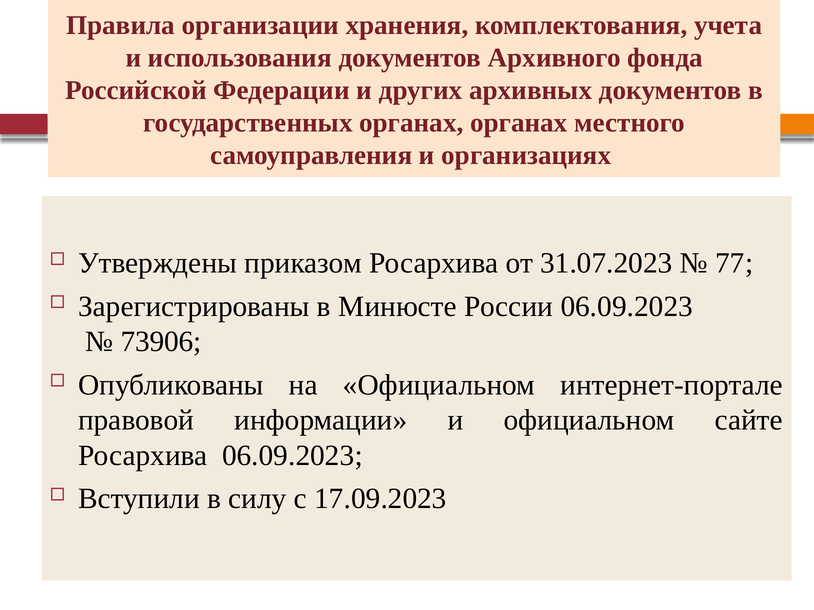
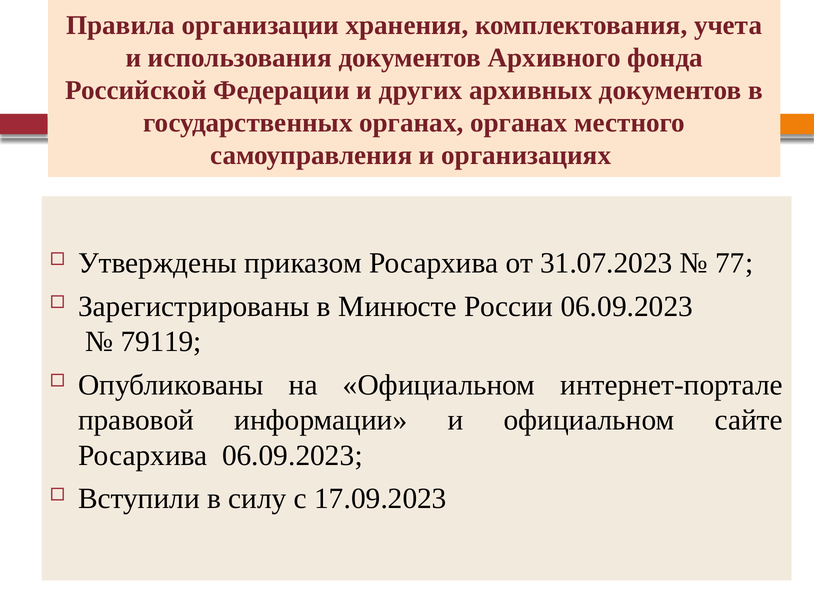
73906: 73906 -> 79119 (161, 342)
